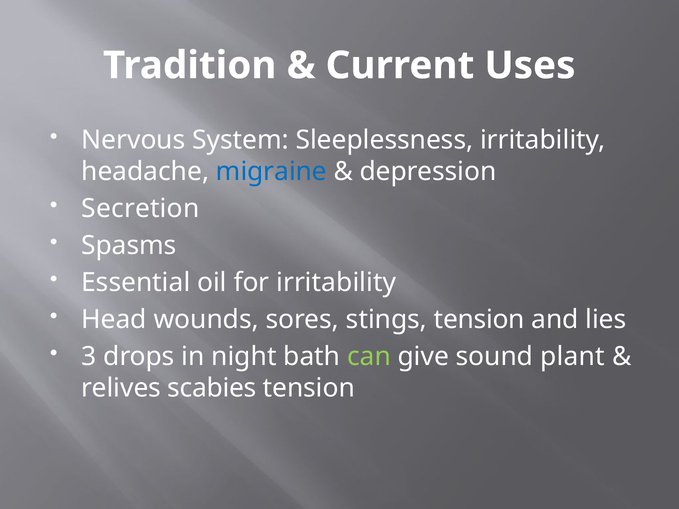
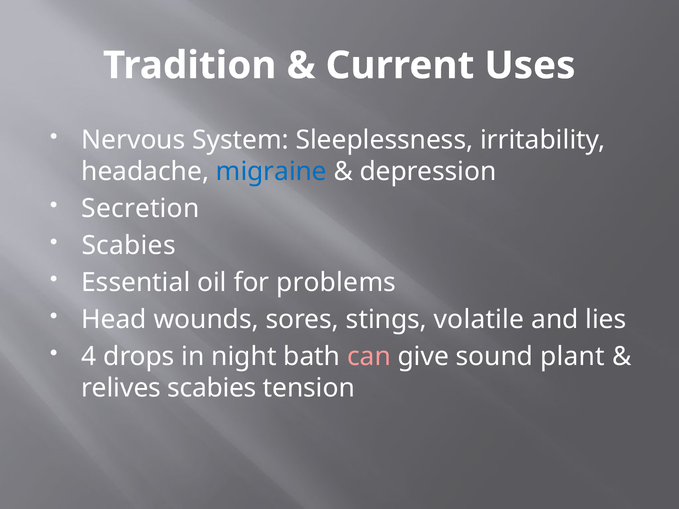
Spasms: Spasms -> Scabies (129, 246)
for irritability: irritability -> problems (336, 283)
stings tension: tension -> volatile (479, 320)
3: 3 -> 4 (89, 357)
can colour: light green -> pink (369, 357)
